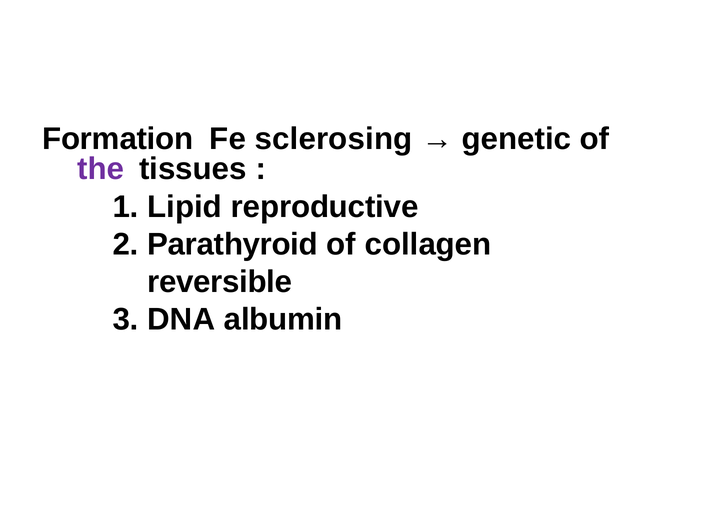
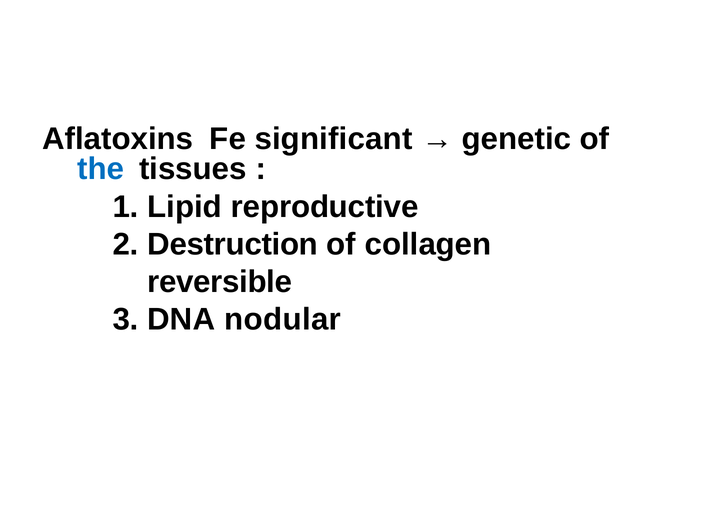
Formation: Formation -> Aflatoxins (118, 139)
sclerosing: sclerosing -> significant (334, 139)
the colour: purple -> blue (101, 169)
Parathyroid: Parathyroid -> Destruction (233, 244)
albumin: albumin -> nodular (283, 320)
